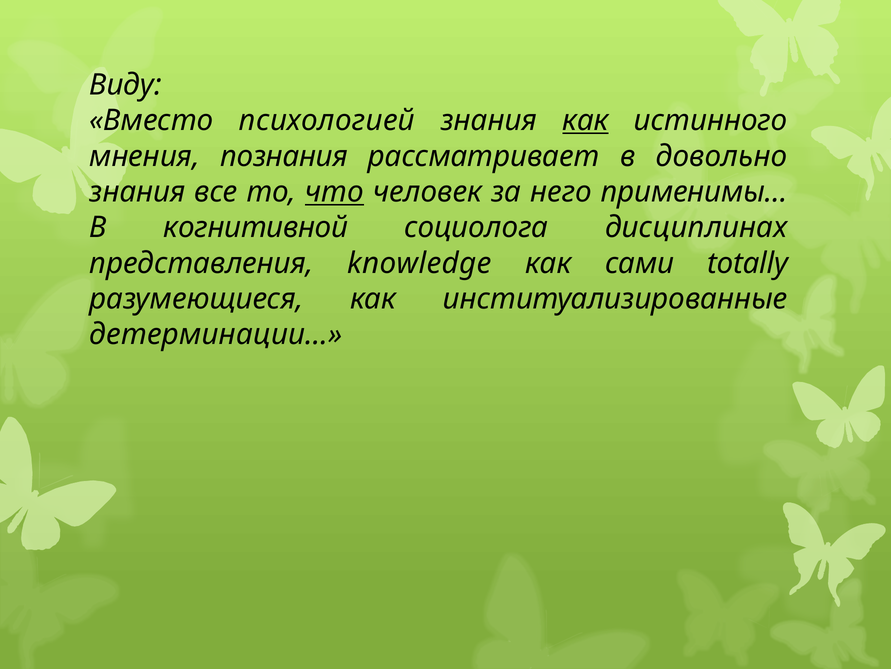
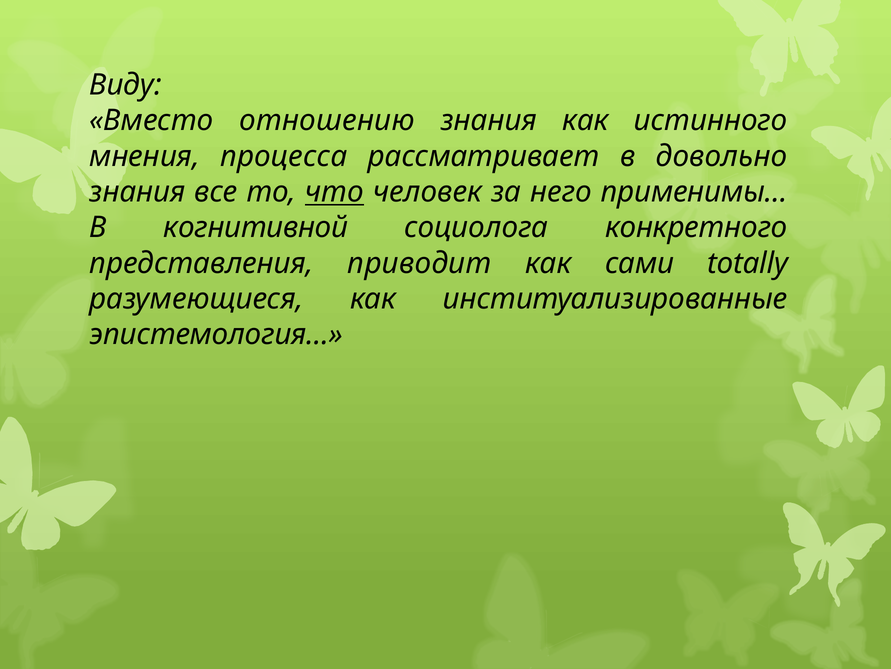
психологией: психологией -> отношению (327, 120)
как underline: present -> none (585, 120)
познания: познания -> процесса (284, 156)
дисциплинах: дисциплинах -> конкретного (696, 227)
knowledge: knowledge -> приводит (419, 263)
детерминации…: детерминации… -> эпистемология… (216, 334)
